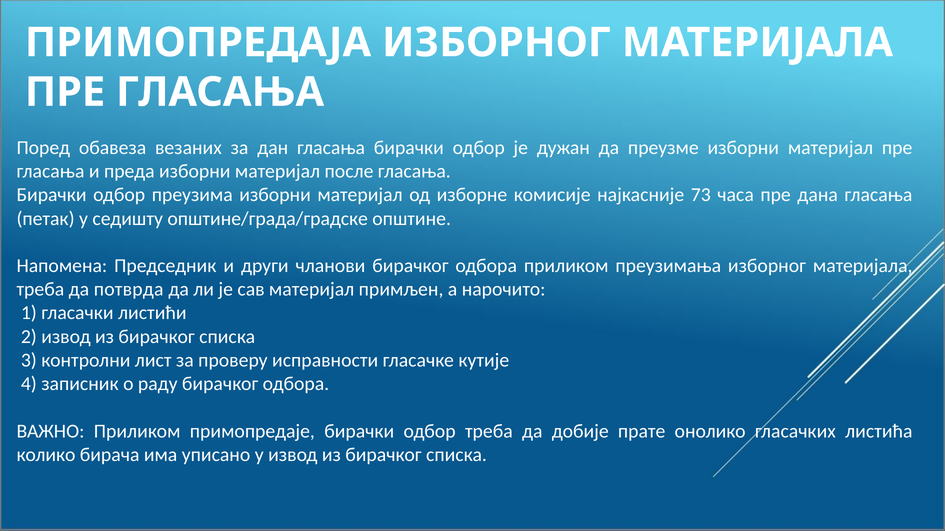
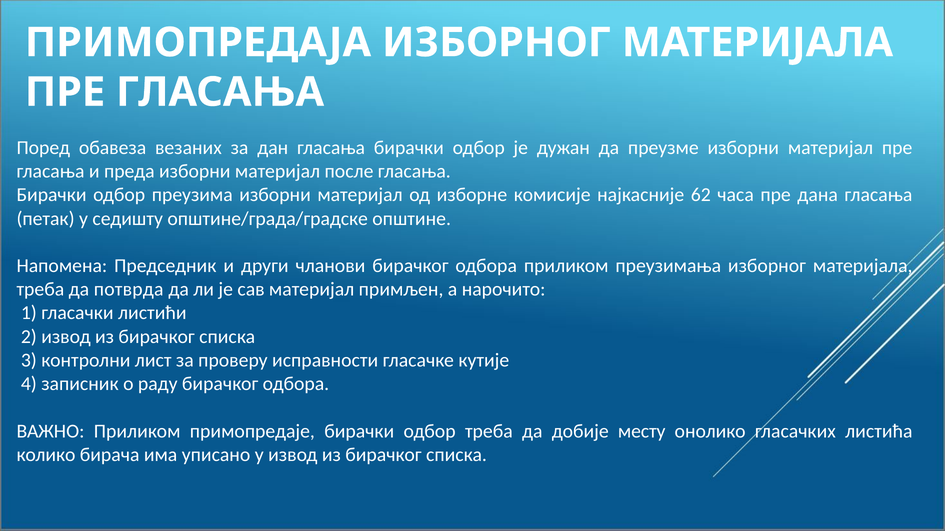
73: 73 -> 62 (701, 195)
прате: прате -> месту (642, 431)
